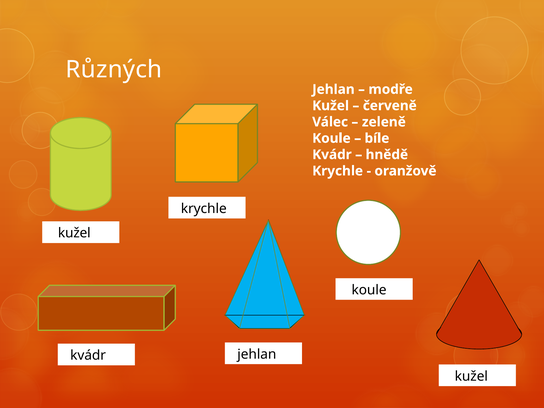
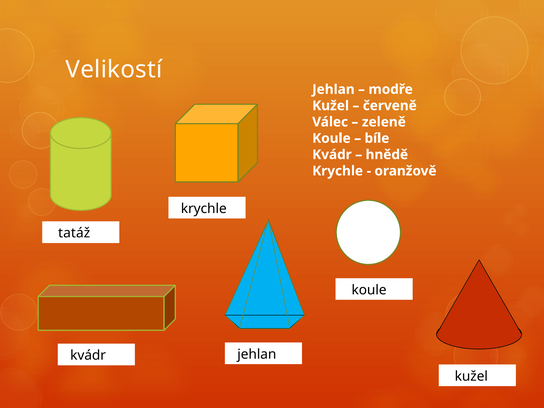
Různých: Různých -> Velikostí (114, 69)
kužel: kužel -> tatáž (74, 233)
